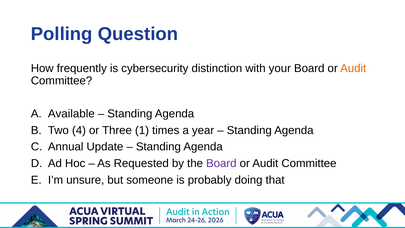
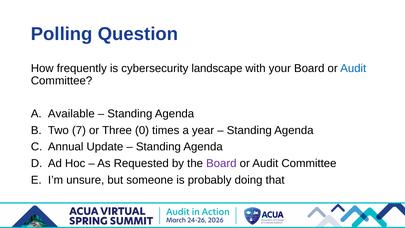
distinction: distinction -> landscape (217, 68)
Audit colour: orange -> blue (353, 68)
4: 4 -> 7 (79, 130)
1: 1 -> 0 (142, 130)
